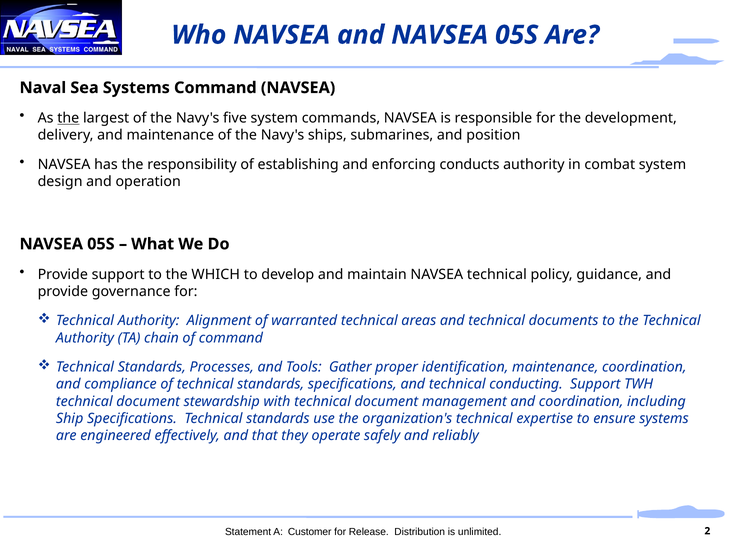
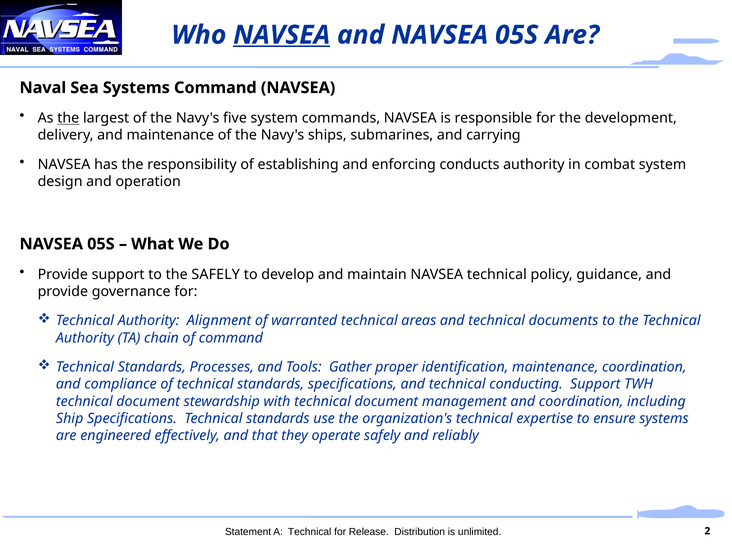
NAVSEA underline: none -> present (282, 35)
position: position -> carrying (493, 135)
the WHICH: WHICH -> SAFELY (216, 274)
A Customer: Customer -> Technical (310, 532)
